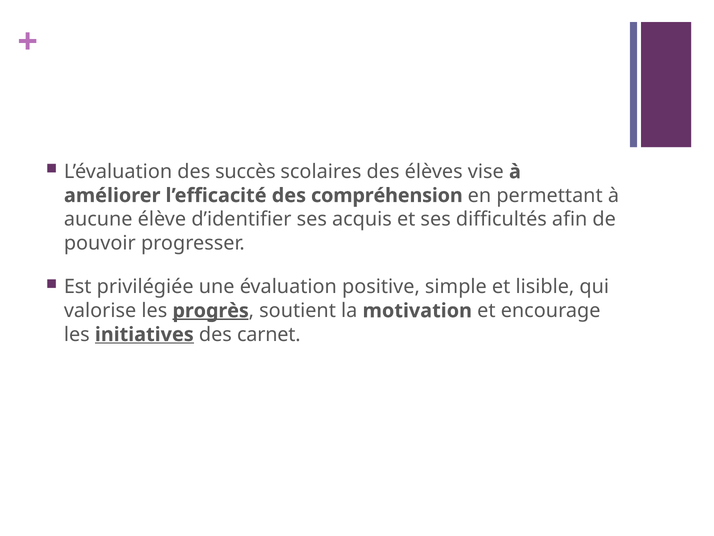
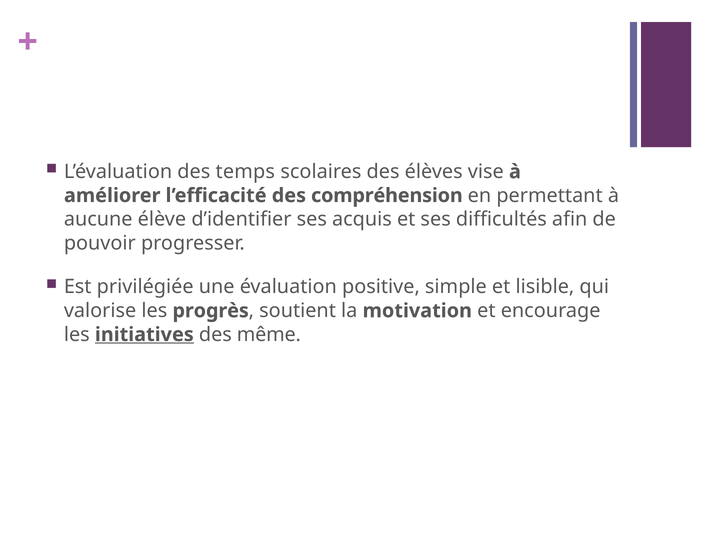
succès: succès -> temps (245, 172)
progrès underline: present -> none (211, 310)
carnet: carnet -> même (269, 334)
